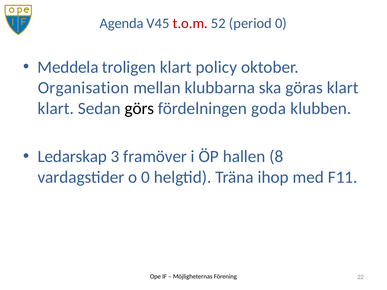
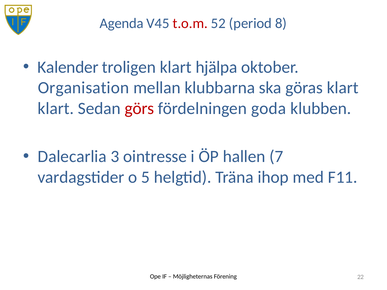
period 0: 0 -> 8 (281, 23)
Meddela: Meddela -> Kalender (68, 67)
policy: policy -> hjälpa (216, 67)
görs colour: black -> red (139, 108)
Ledarskap: Ledarskap -> Dalecarlia (72, 157)
framöver: framöver -> ointresse (155, 157)
8: 8 -> 7 (276, 157)
o 0: 0 -> 5 (146, 177)
